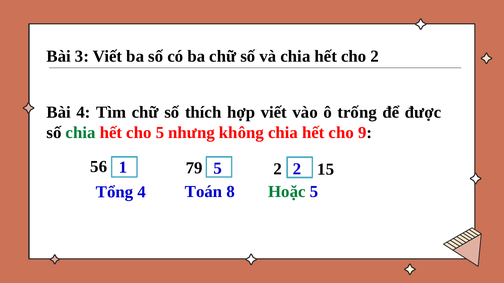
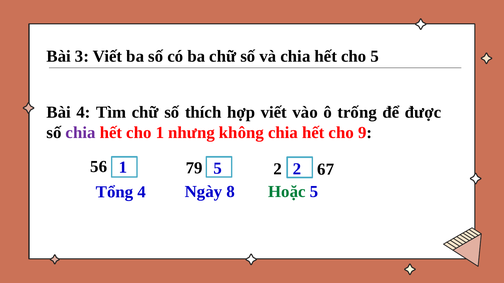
cho 2: 2 -> 5 (375, 56)
chia colour: green -> purple (81, 133)
cho 5: 5 -> 1 (160, 133)
15: 15 -> 67 (326, 169)
Toán: Toán -> Ngày (204, 192)
